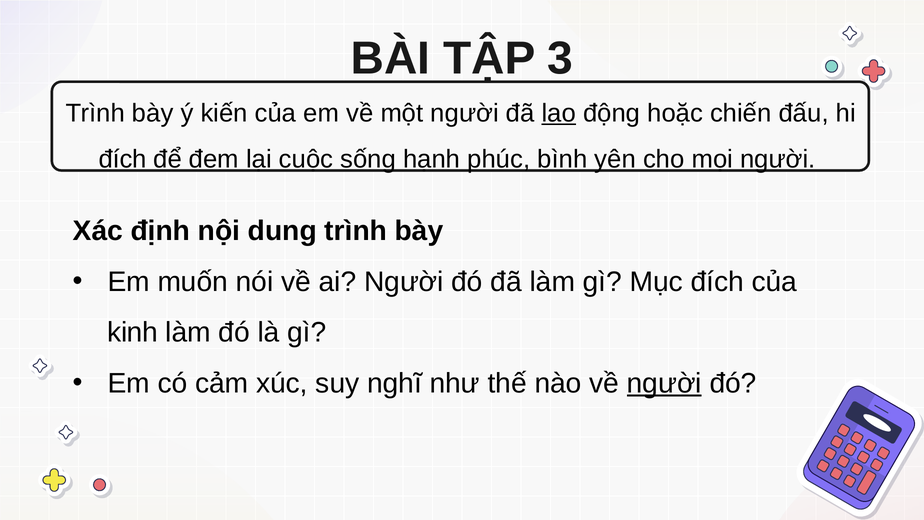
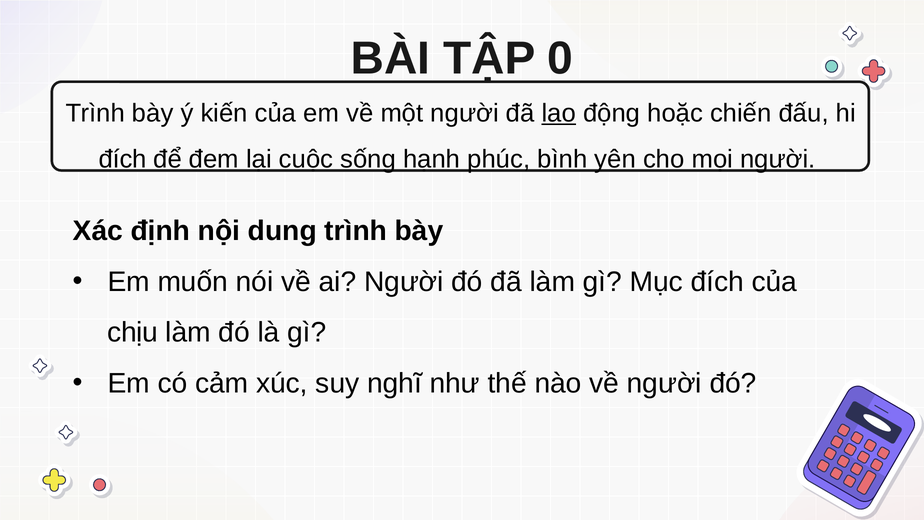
3: 3 -> 0 (560, 59)
kinh: kinh -> chịu (133, 332)
người underline: present -> none (664, 383)
